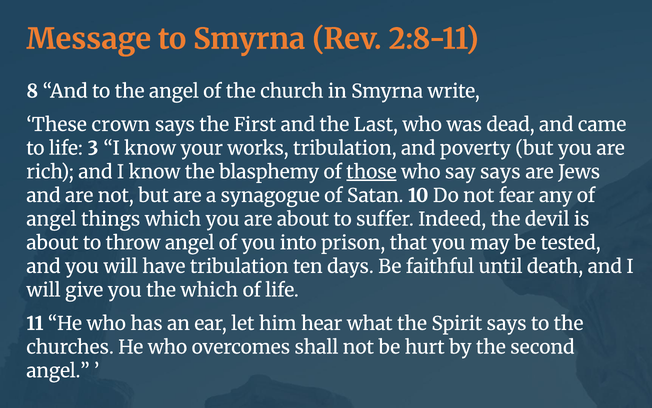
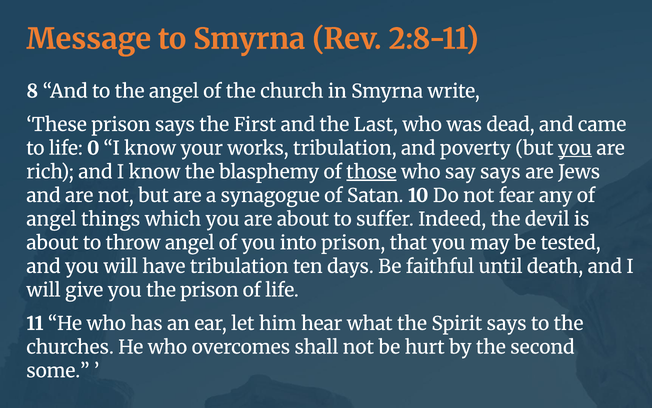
These crown: crown -> prison (121, 125)
3: 3 -> 0 (93, 148)
you underline: none -> present (575, 148)
the which: which -> prison (209, 290)
angel: angel -> some (58, 371)
